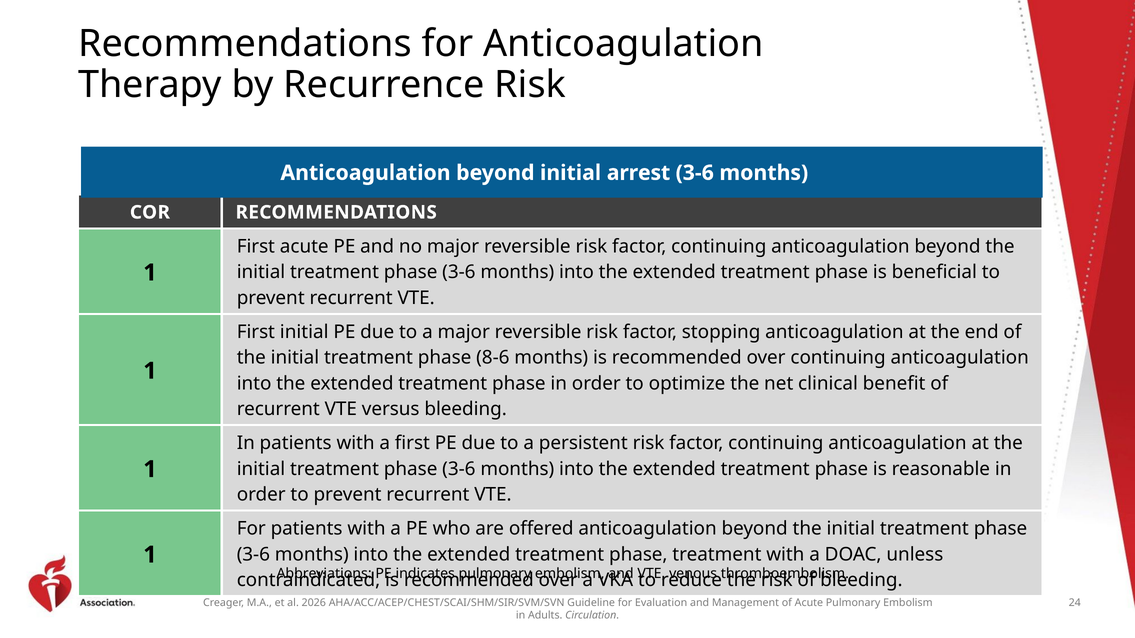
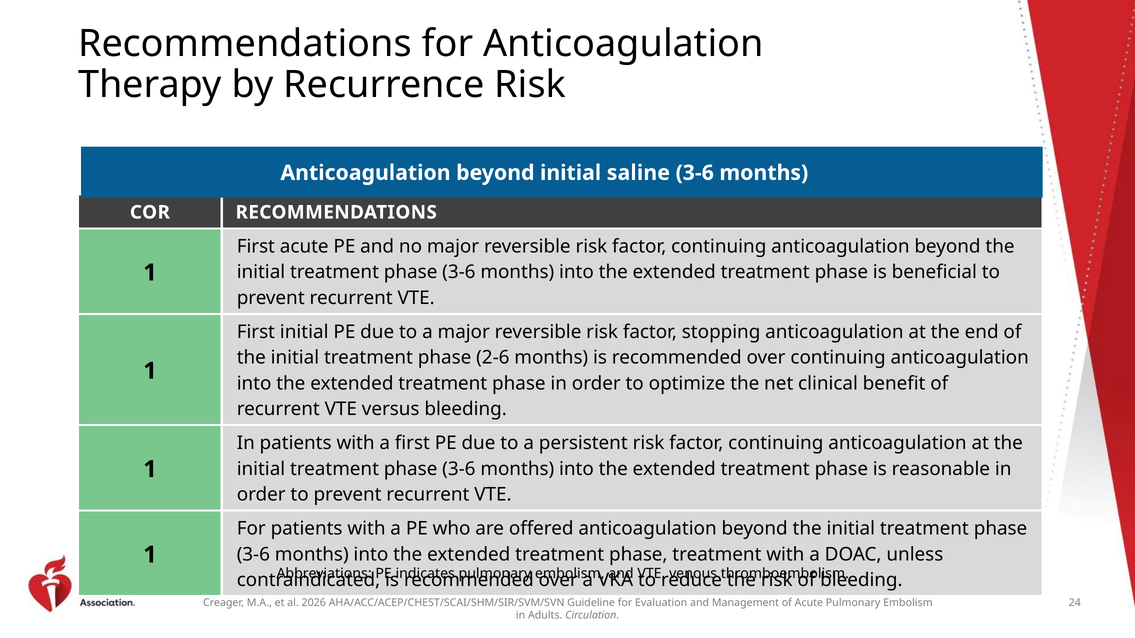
arrest: arrest -> saline (638, 173)
8-6: 8-6 -> 2-6 (493, 358)
